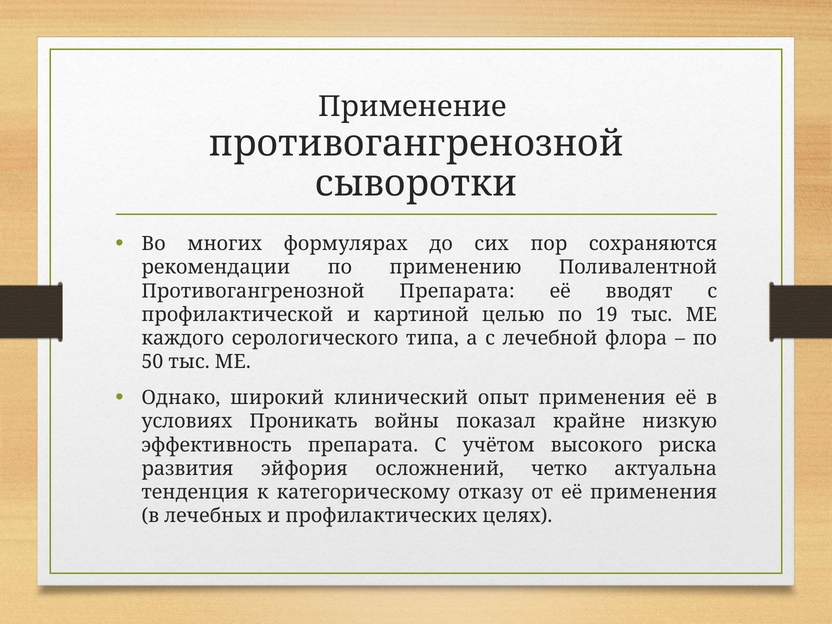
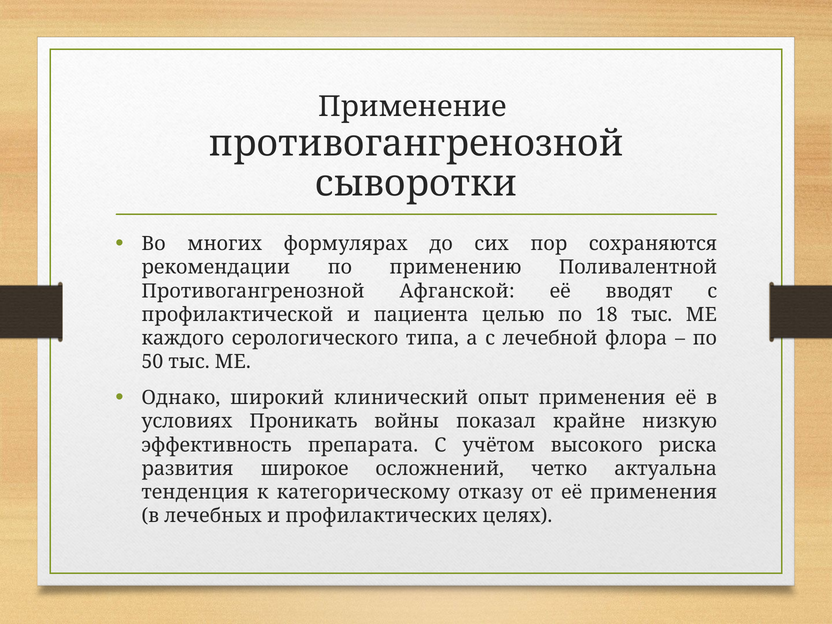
Противогангренозной Препарата: Препарата -> Афганской (457, 291)
картиной: картиной -> пациента (421, 315)
19: 19 -> 18 (607, 315)
эйфория: эйфория -> широкое (305, 469)
